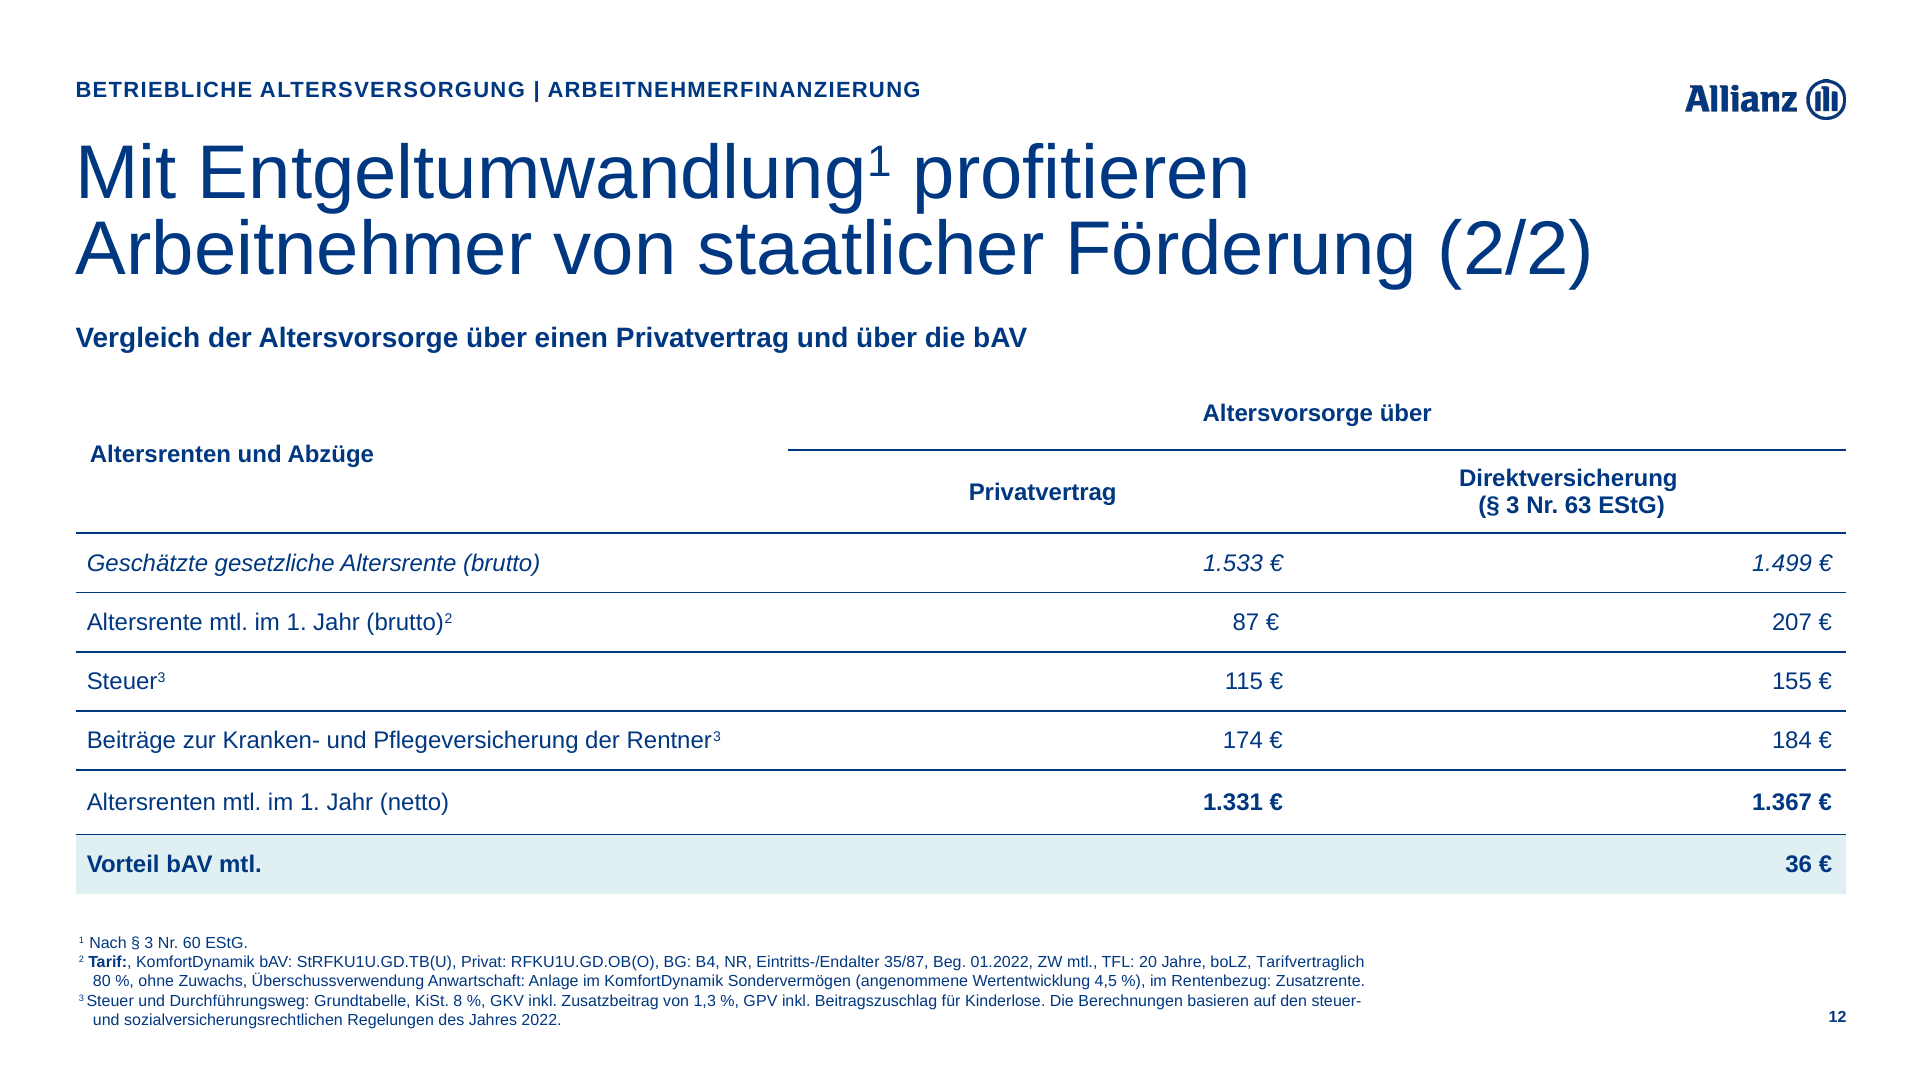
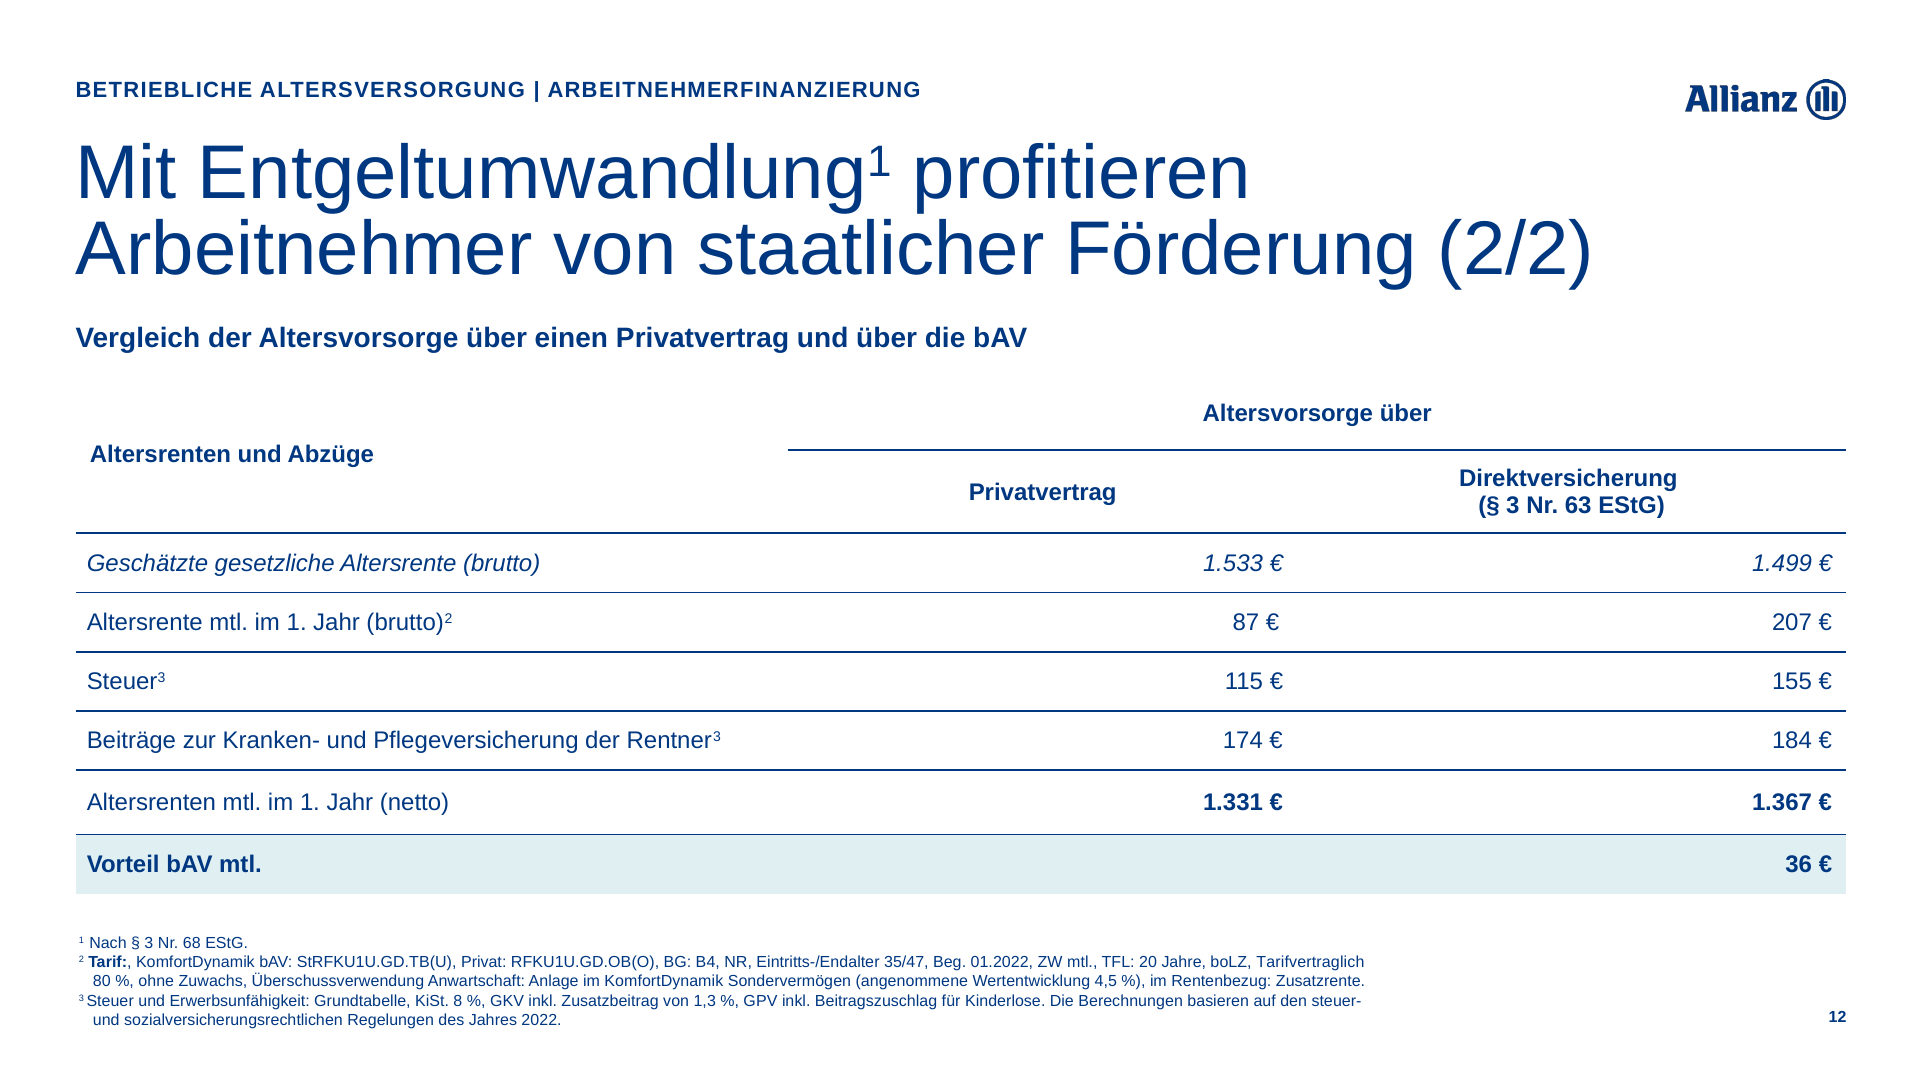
60: 60 -> 68 (192, 943)
35/87: 35/87 -> 35/47 (906, 963)
Durchführungsweg: Durchführungsweg -> Erwerbsunfähigkeit (240, 1001)
